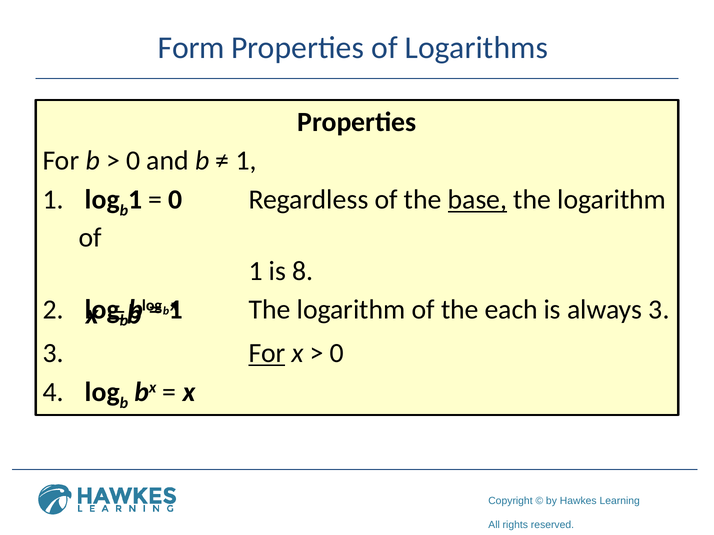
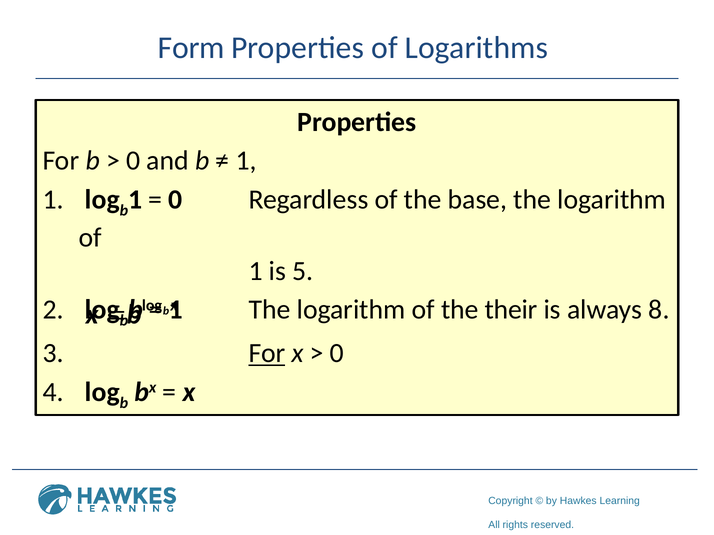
base underline: present -> none (477, 200)
8: 8 -> 5 (303, 271)
each: each -> their (511, 310)
always 3: 3 -> 8 (659, 310)
